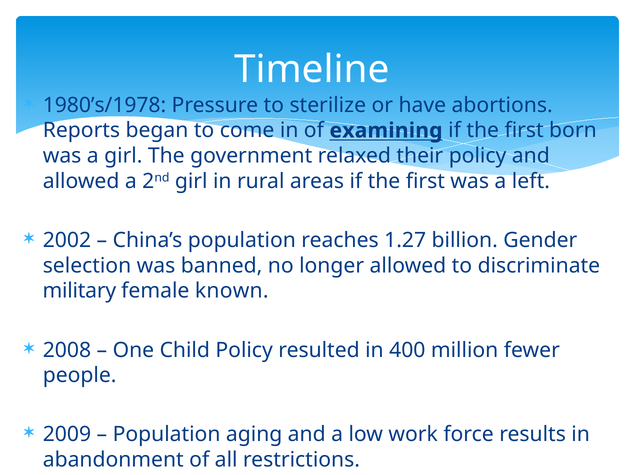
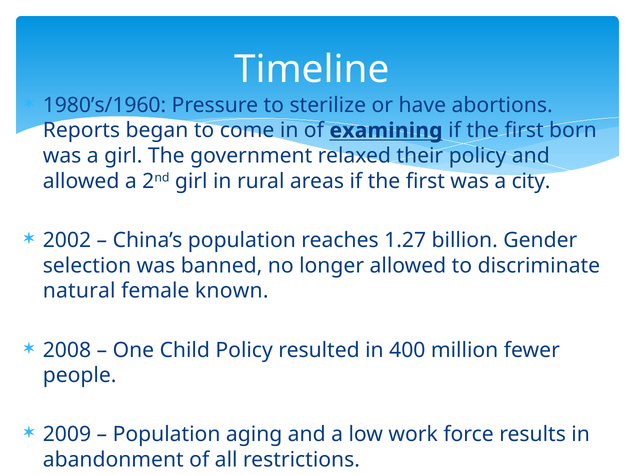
1980’s/1978: 1980’s/1978 -> 1980’s/1960 (104, 105)
left: left -> city (531, 181)
military: military -> natural (79, 291)
